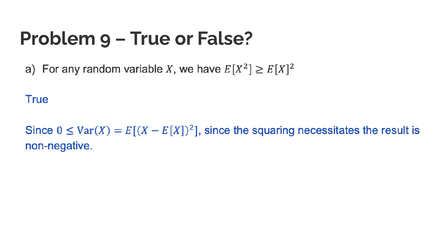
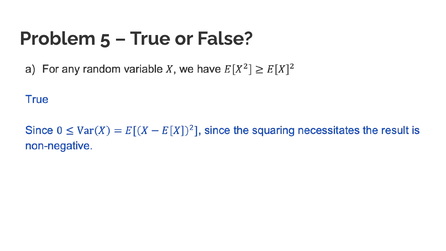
9: 9 -> 5 (105, 39)
